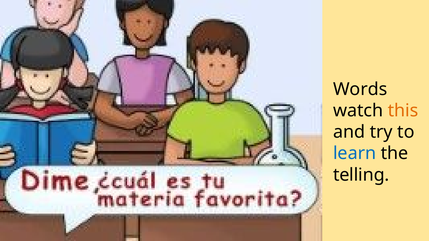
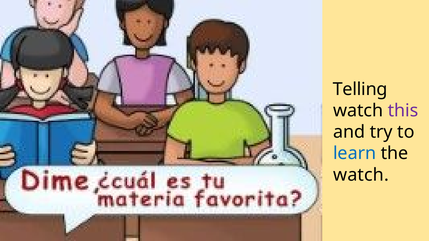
Words: Words -> Telling (360, 89)
this colour: orange -> purple (403, 111)
telling: telling -> watch (361, 175)
